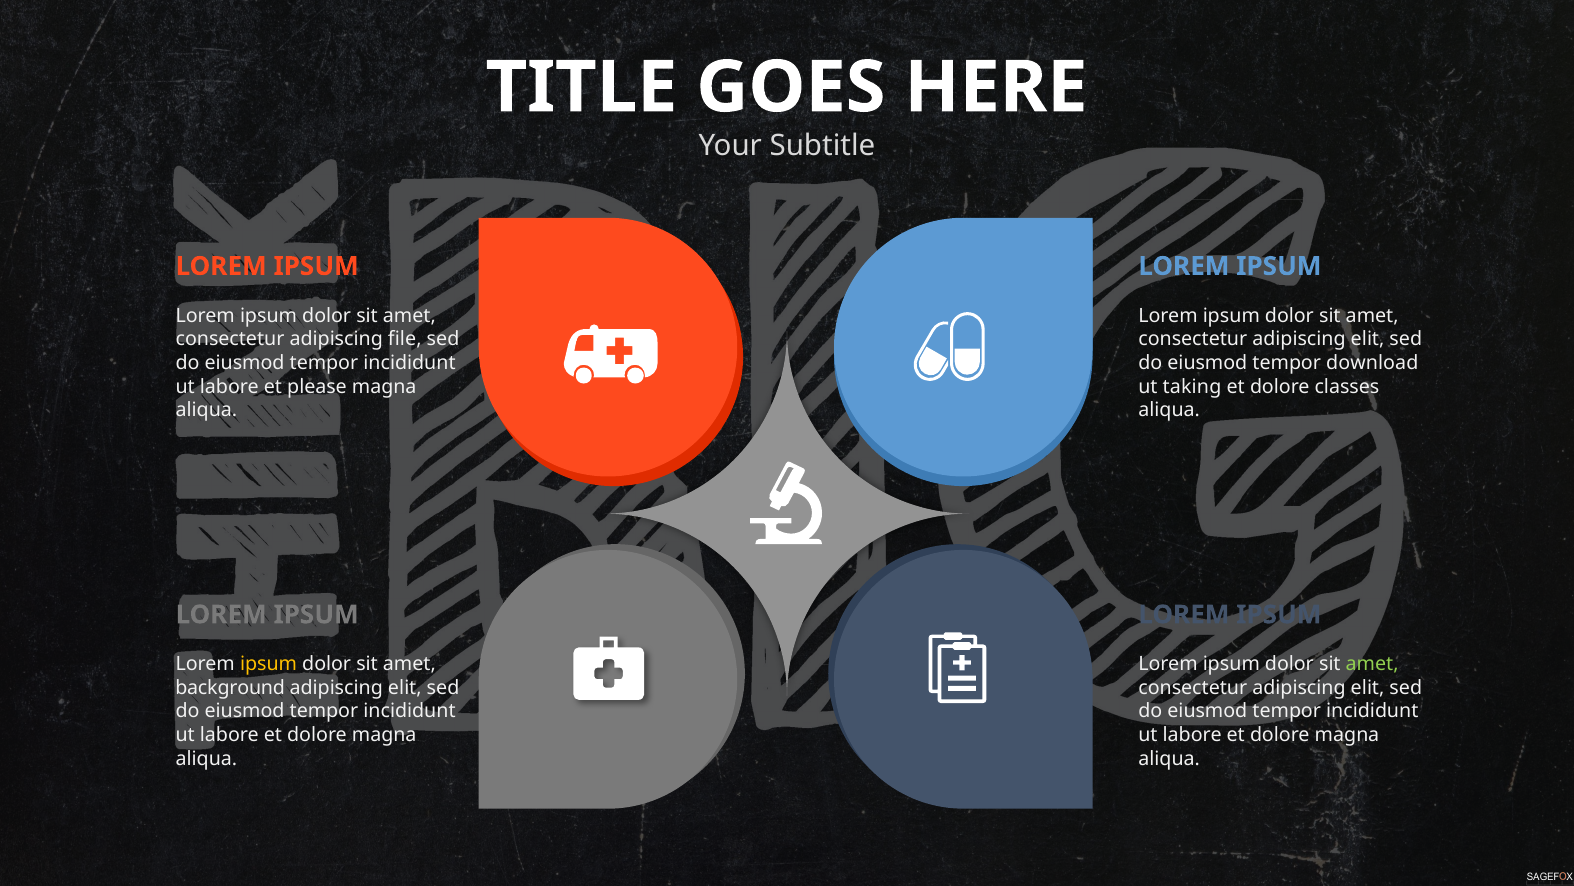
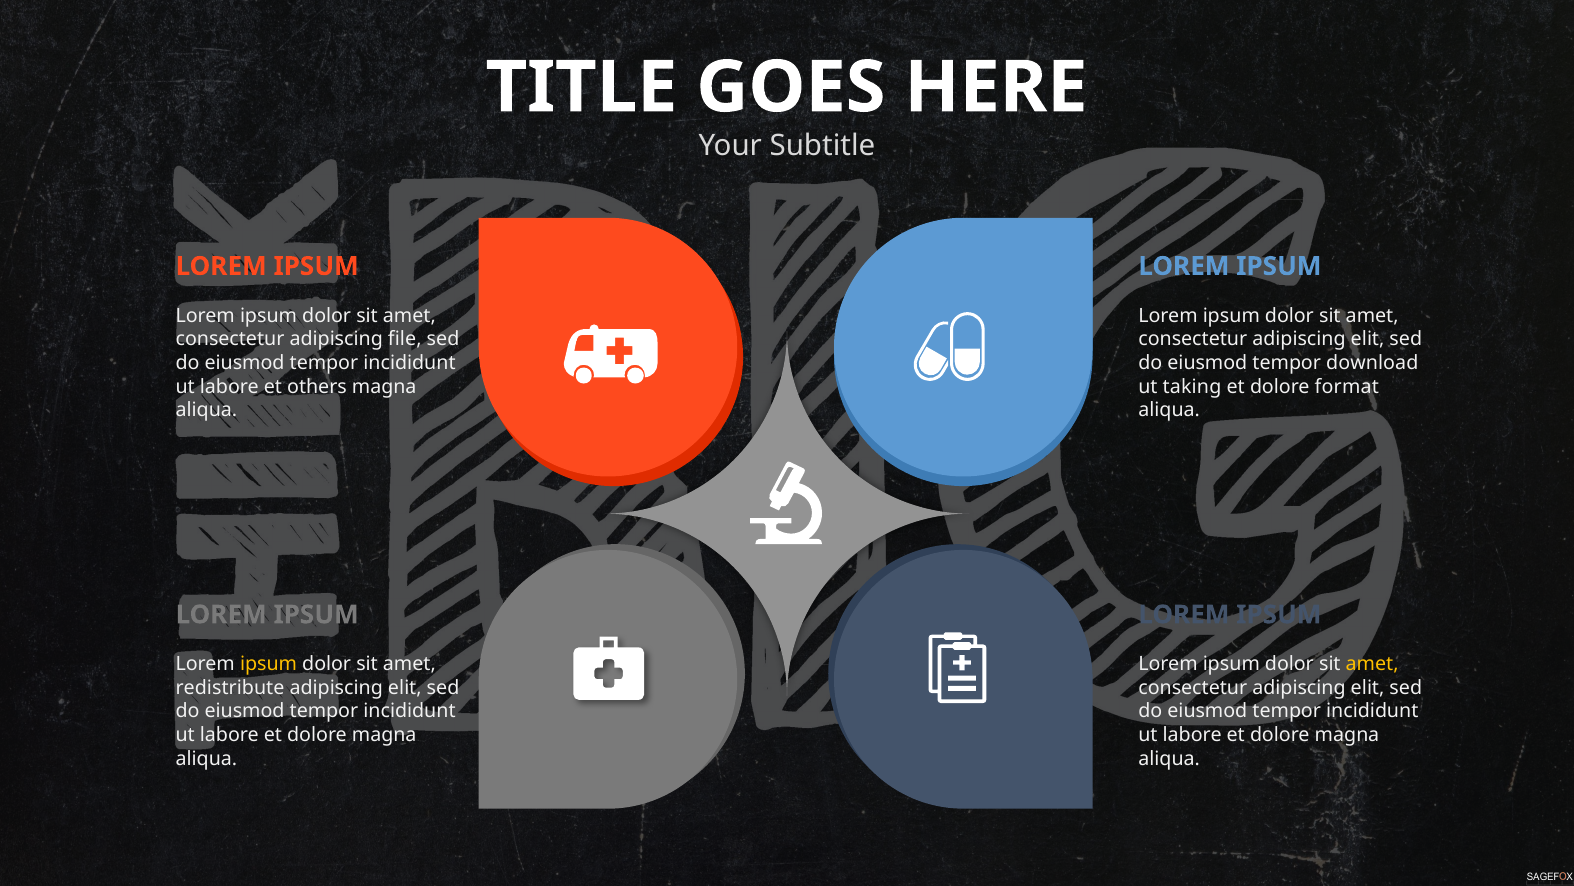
please: please -> others (317, 386)
classes: classes -> format (1347, 386)
amet colour: light green -> yellow (1372, 664)
background: background -> redistribute (230, 687)
